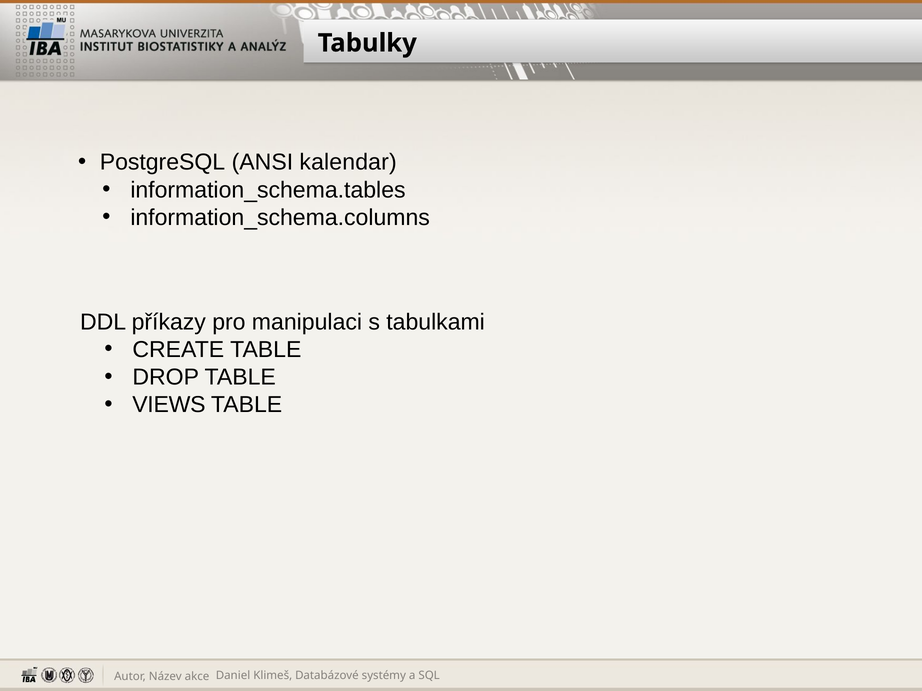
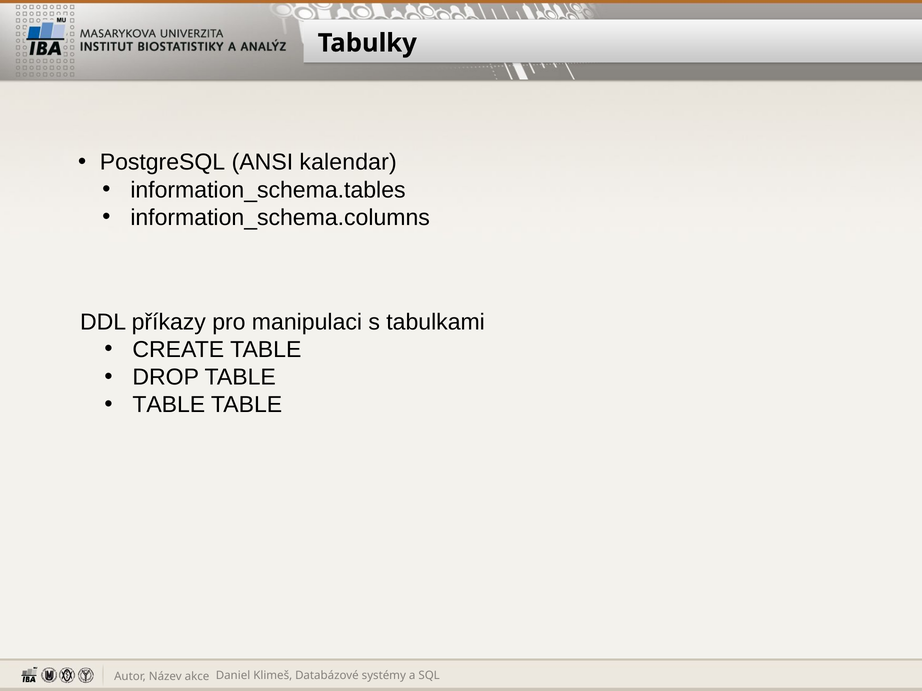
VIEWS: VIEWS -> TABLE (169, 405)
